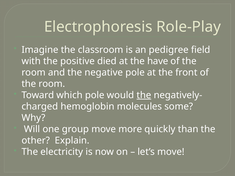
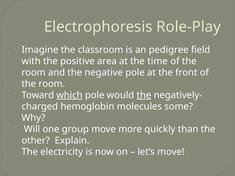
died: died -> area (107, 61)
have: have -> time (158, 61)
which underline: none -> present (70, 95)
